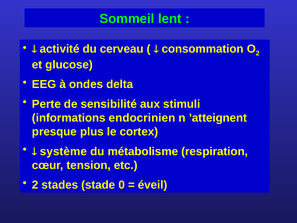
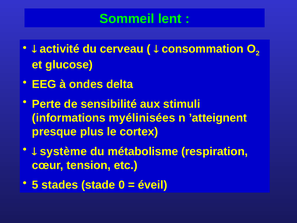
endocrinien: endocrinien -> myélinisées (142, 118)
2: 2 -> 5 (35, 185)
